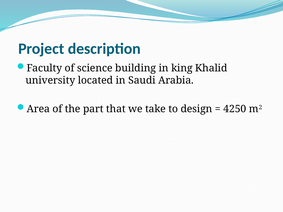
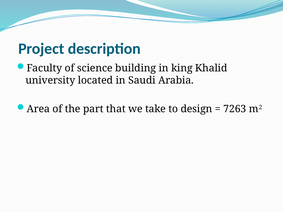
4250: 4250 -> 7263 (235, 109)
